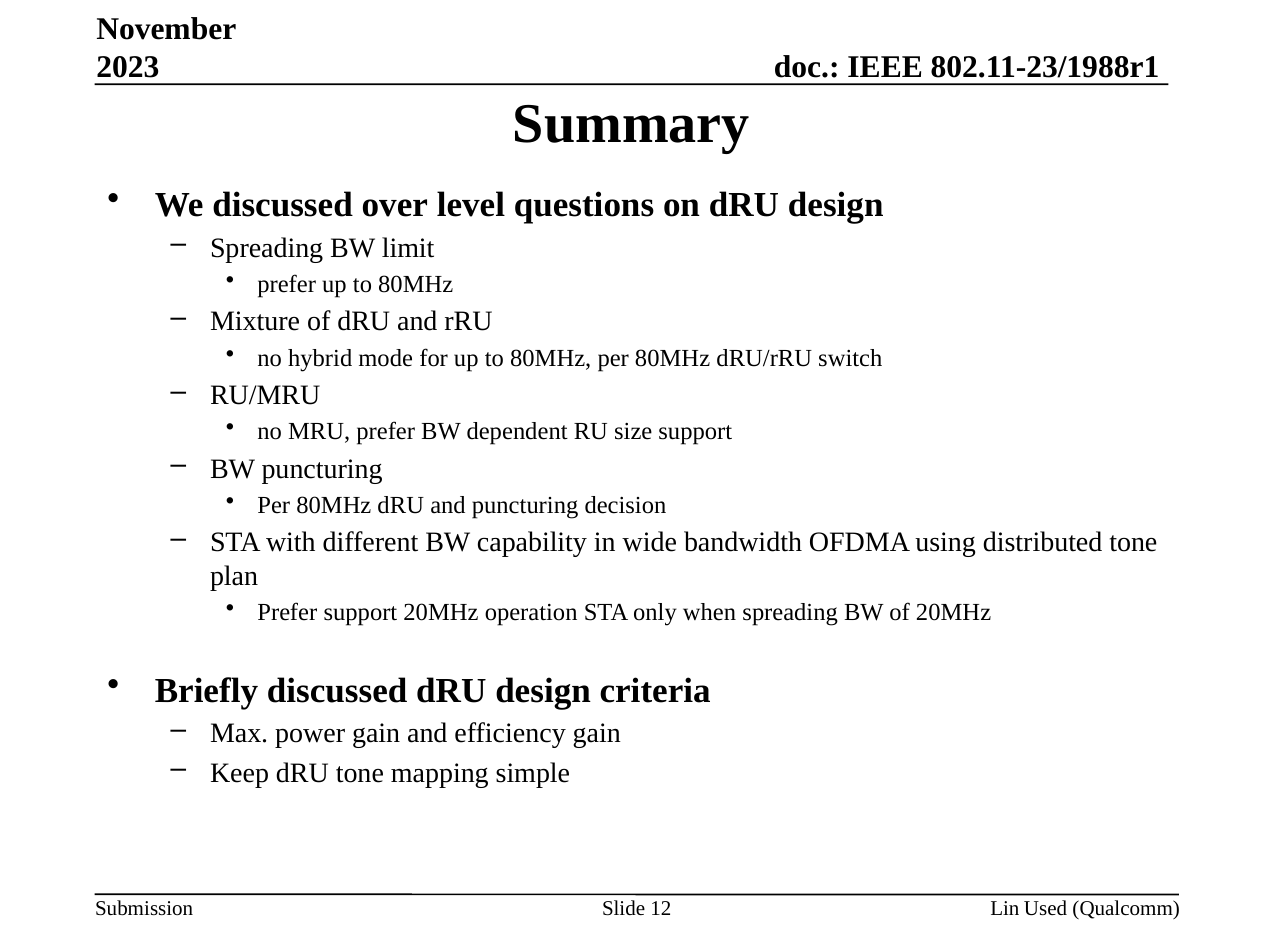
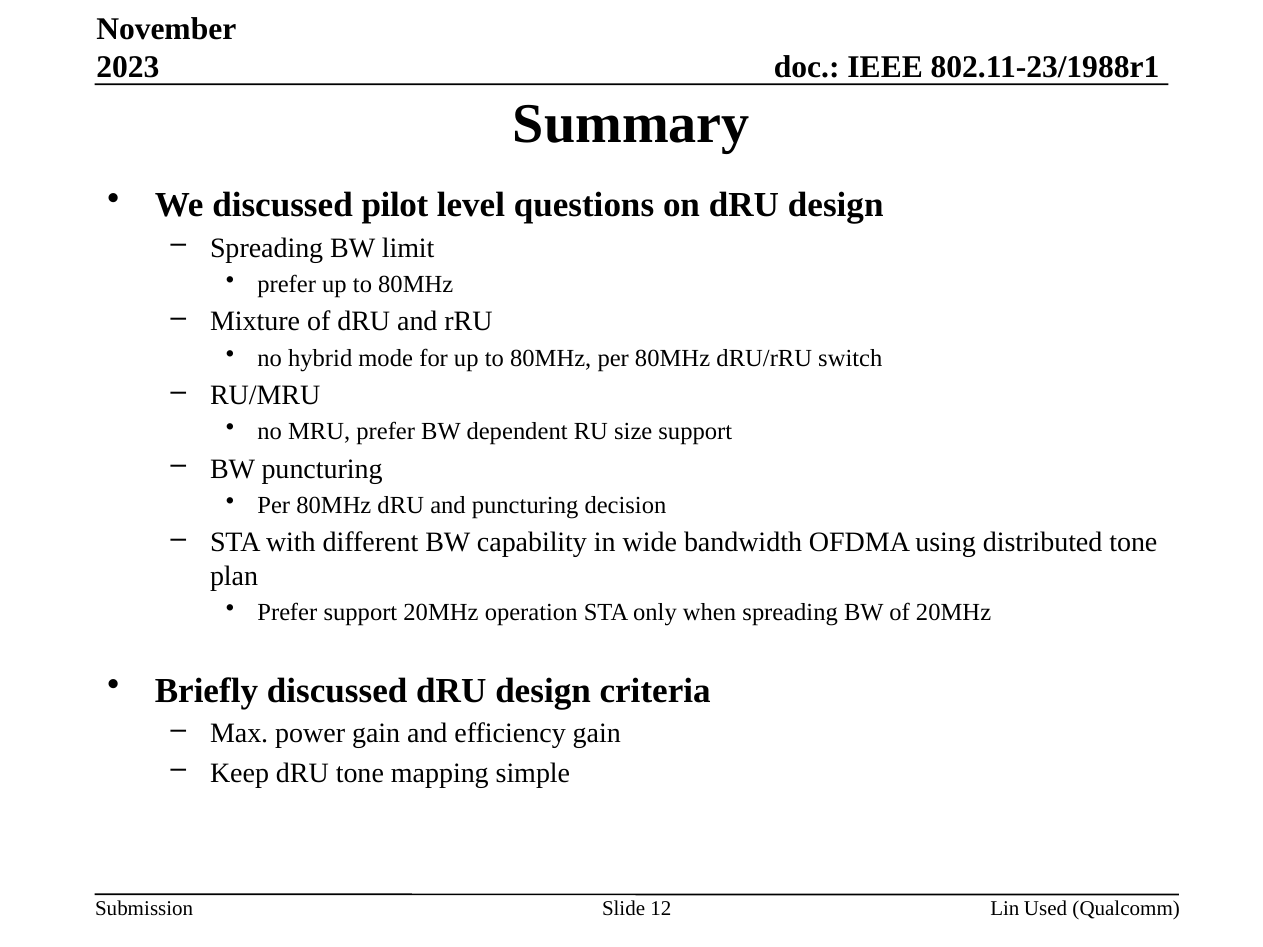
over: over -> pilot (395, 205)
